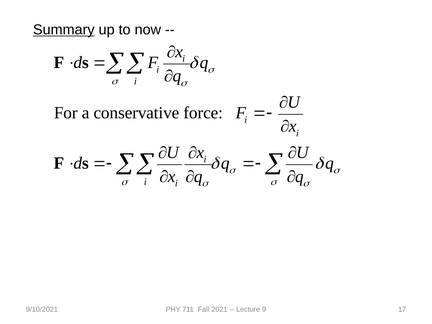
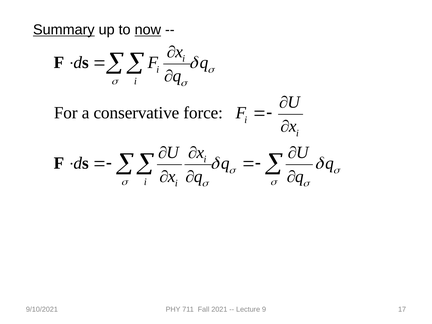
now underline: none -> present (148, 30)
